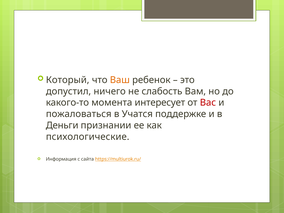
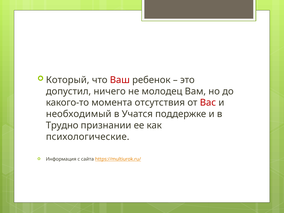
Ваш colour: orange -> red (120, 80)
слабость: слабость -> молодец (162, 91)
интересует: интересует -> отсутствия (160, 103)
пожаловаться: пожаловаться -> необходимый (79, 114)
Деньги: Деньги -> Трудно (62, 125)
